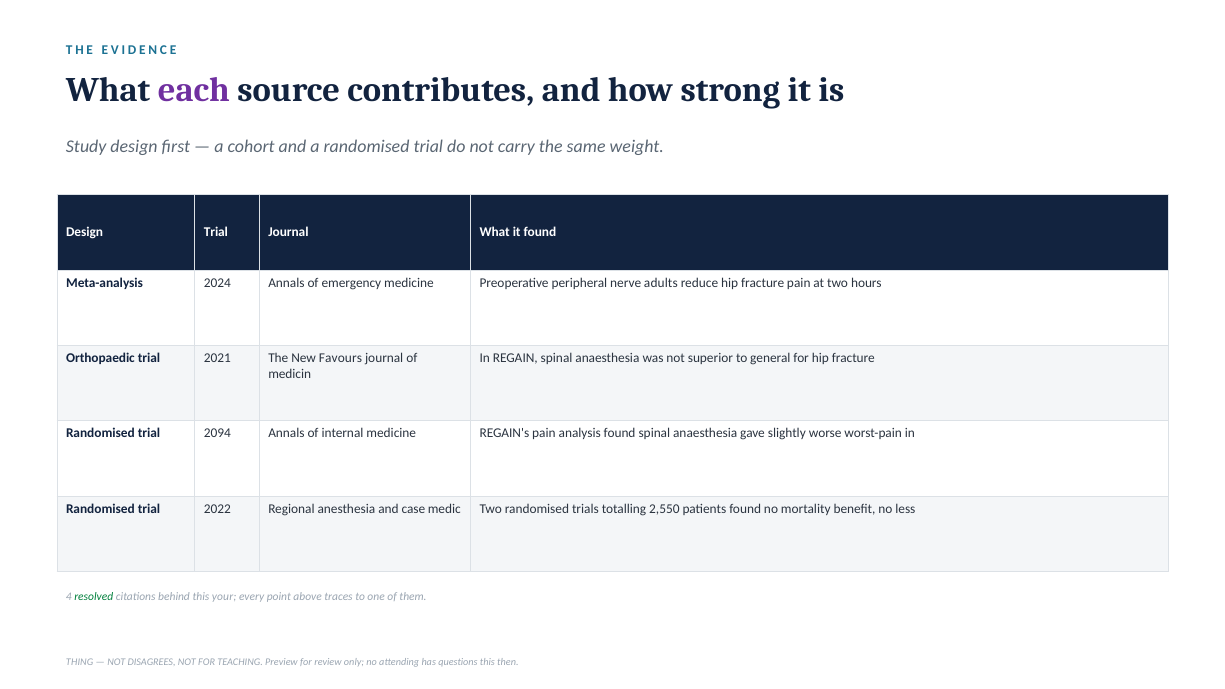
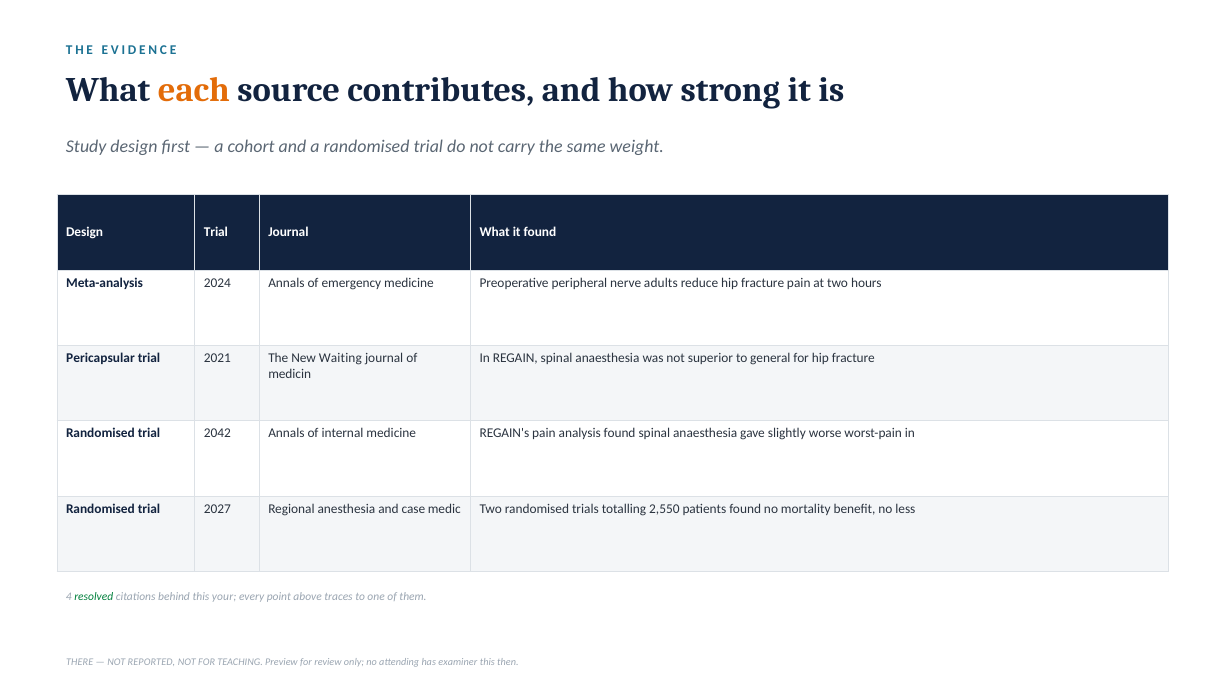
each colour: purple -> orange (194, 90)
Orthopaedic: Orthopaedic -> Pericapsular (100, 358)
Favours: Favours -> Waiting (340, 358)
2094: 2094 -> 2042 (217, 434)
2022: 2022 -> 2027 (217, 509)
THING: THING -> THERE (80, 663)
DISAGREES: DISAGREES -> REPORTED (152, 663)
questions: questions -> examiner (458, 663)
